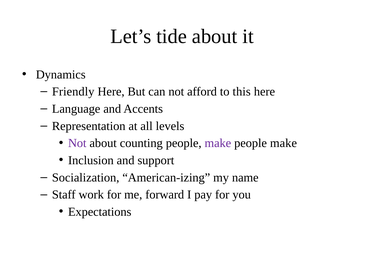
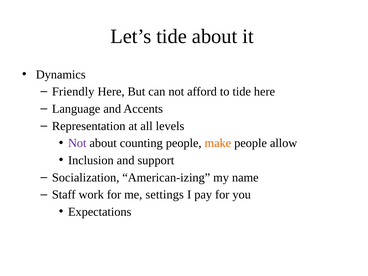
to this: this -> tide (242, 92)
make colour: purple -> orange (218, 143)
make: make -> allow (284, 143)
forward: forward -> settings (165, 195)
